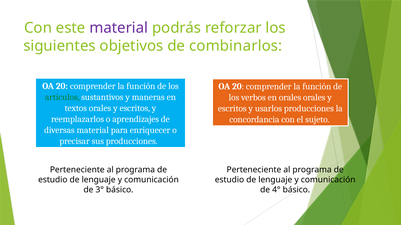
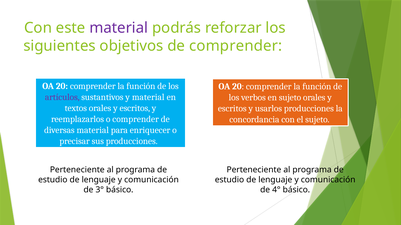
de combinarlos: combinarlos -> comprender (236, 46)
artículos colour: green -> purple (62, 97)
y maneras: maneras -> material (148, 97)
en orales: orales -> sujeto (290, 98)
o aprendizajes: aprendizajes -> comprender (136, 119)
